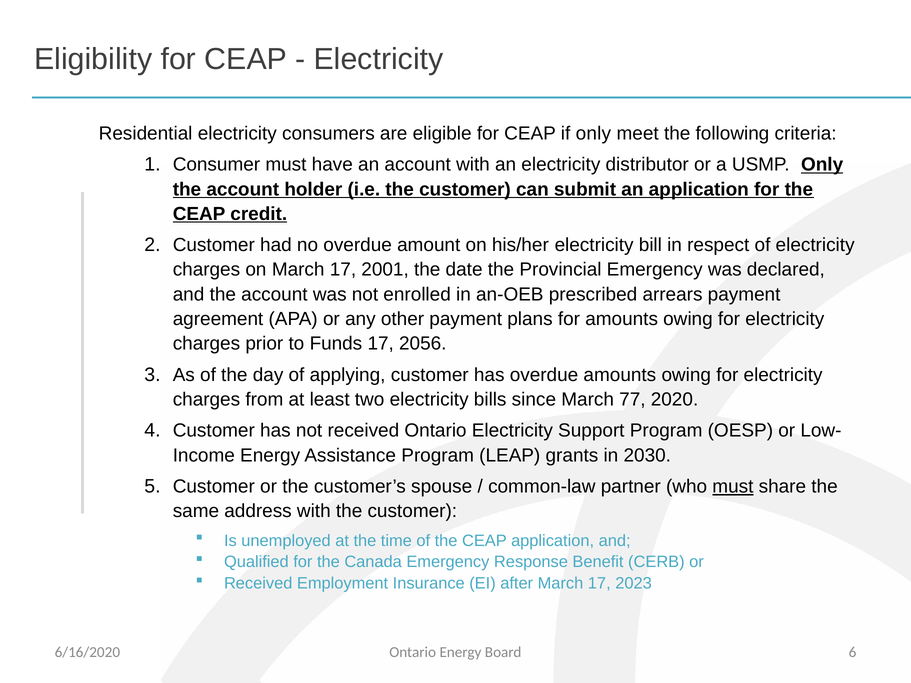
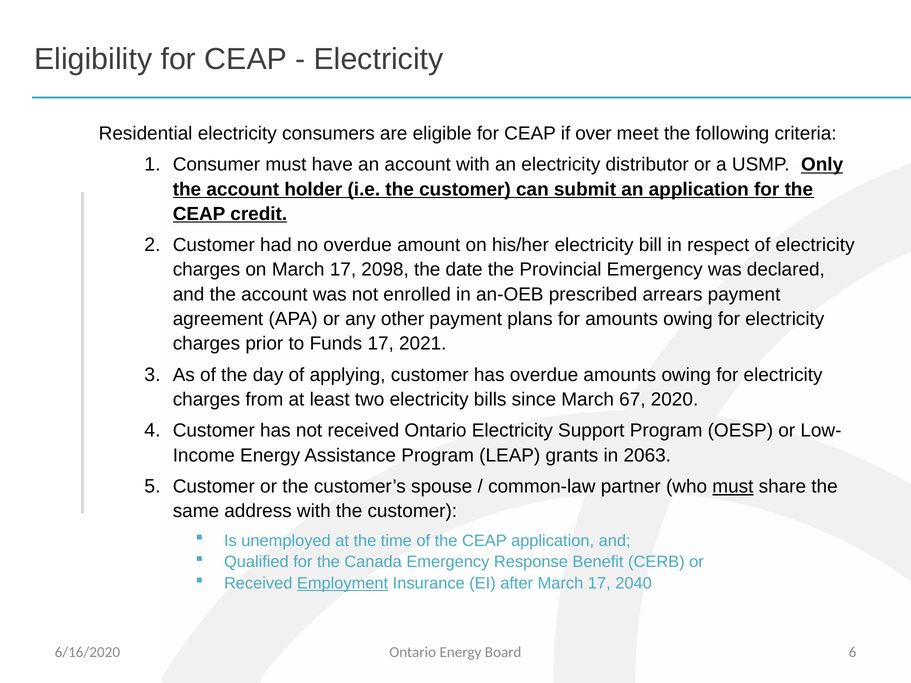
if only: only -> over (594, 133)
2001: 2001 -> 2098 (385, 270)
2056: 2056 -> 2021 (423, 344)
77: 77 -> 67 (632, 399)
2030: 2030 -> 2063 (647, 455)
Employment underline: none -> present (343, 584)
2023: 2023 -> 2040 (634, 584)
